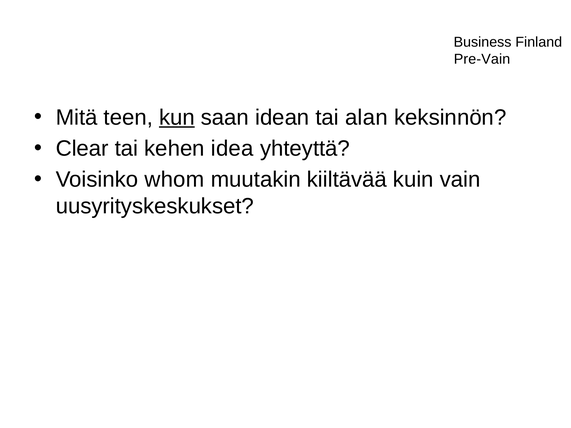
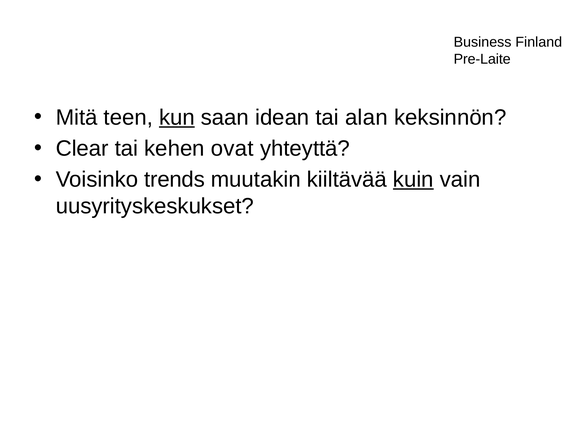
Pre-Vain: Pre-Vain -> Pre-Laite (482, 59)
idea: idea -> ovat (232, 149)
whom: whom -> trends (175, 180)
kuin underline: none -> present (413, 180)
